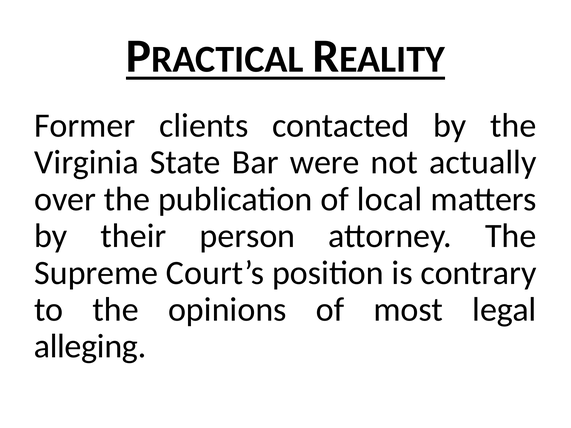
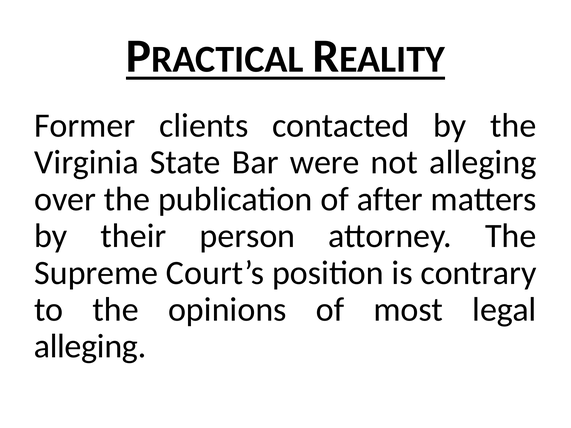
not actually: actually -> alleging (483, 162)
local: local -> after (390, 199)
